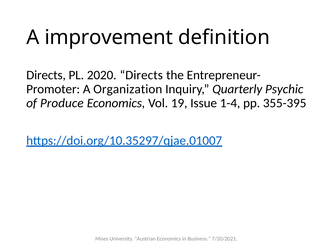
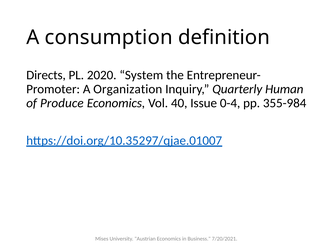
improvement: improvement -> consumption (109, 37)
2020 Directs: Directs -> System (141, 75)
Psychic: Psychic -> Human (284, 89)
19: 19 -> 40 (179, 103)
1-4: 1-4 -> 0-4 (230, 103)
355-395: 355-395 -> 355-984 (285, 103)
